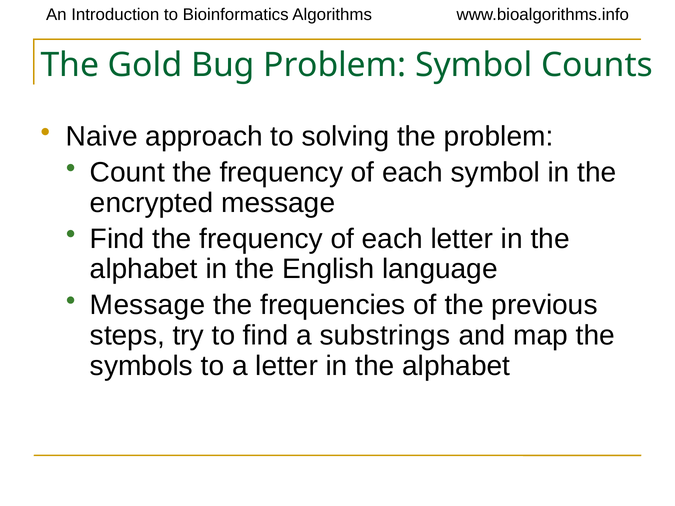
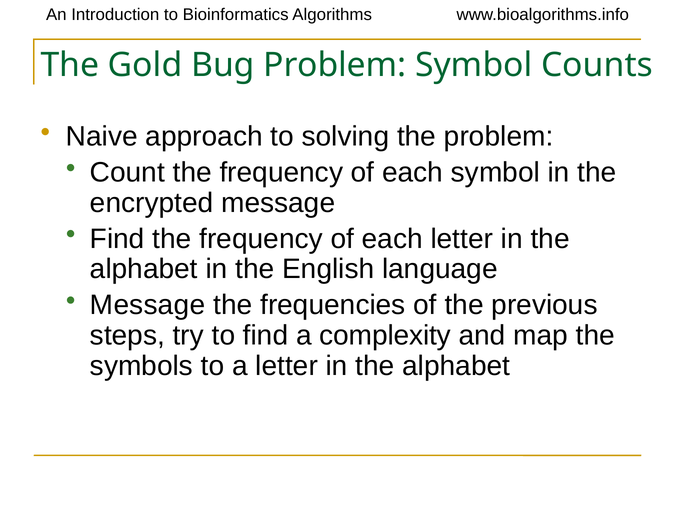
substrings: substrings -> complexity (385, 336)
